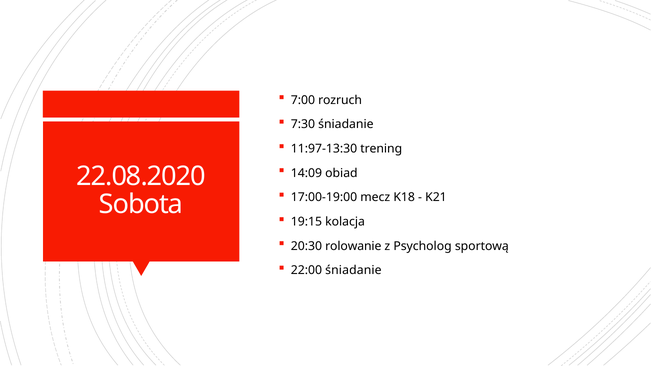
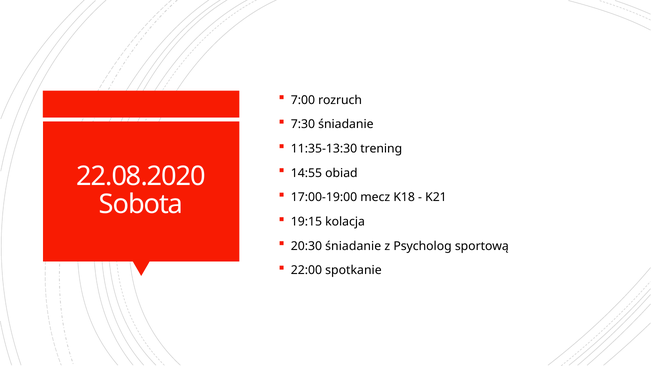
11:97-13:30: 11:97-13:30 -> 11:35-13:30 (324, 149)
14:09: 14:09 -> 14:55 (306, 173)
20:30 rolowanie: rolowanie -> śniadanie (353, 247)
22:00 śniadanie: śniadanie -> spotkanie (353, 271)
